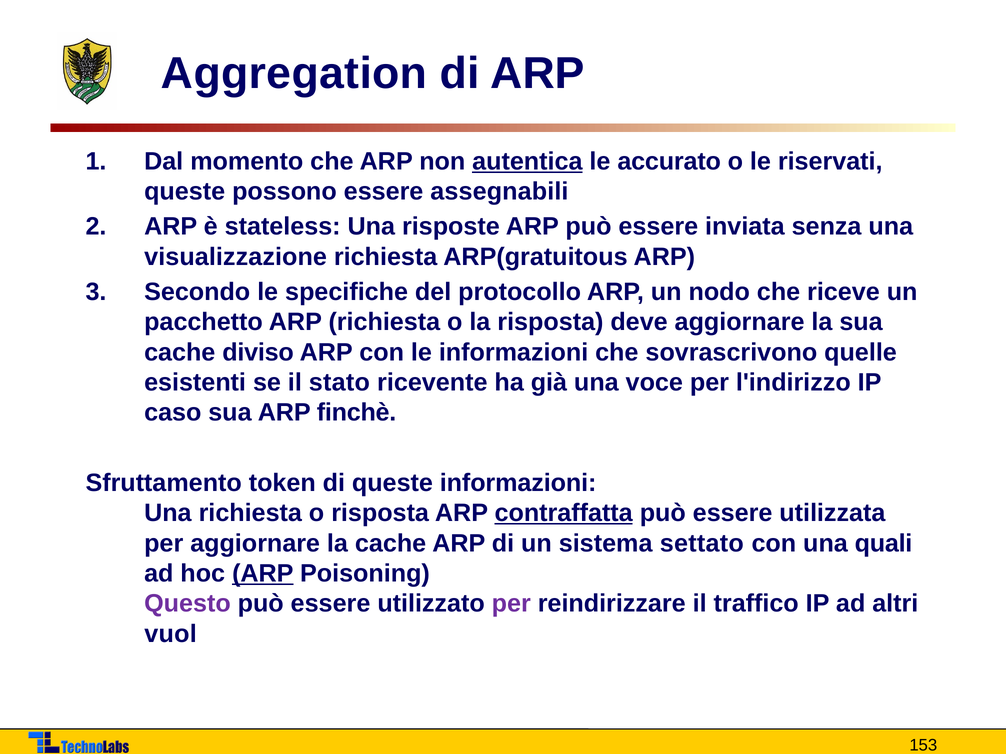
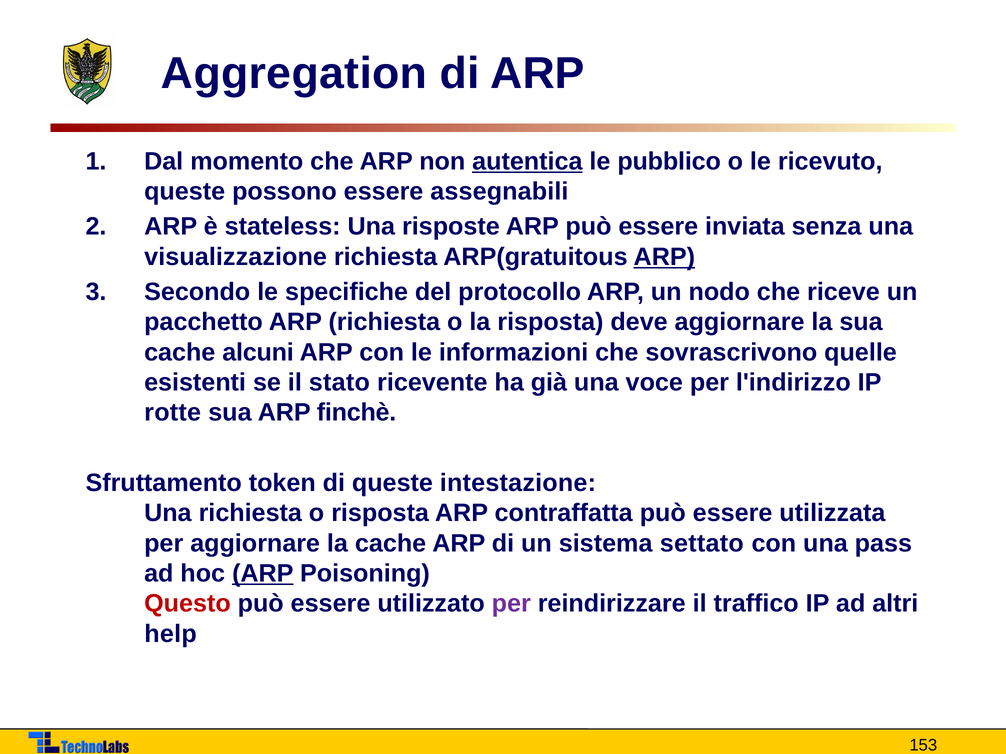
accurato: accurato -> pubblico (669, 161)
riservati: riservati -> ricevuto (830, 161)
ARP underline: none -> present (664, 257)
diviso: diviso -> alcuni (258, 353)
caso: caso -> rotte (173, 413)
queste informazioni: informazioni -> intestazione (518, 483)
contraffatta underline: present -> none (564, 514)
quali: quali -> pass (883, 544)
Questo colour: purple -> red (187, 604)
vuol: vuol -> help (171, 634)
